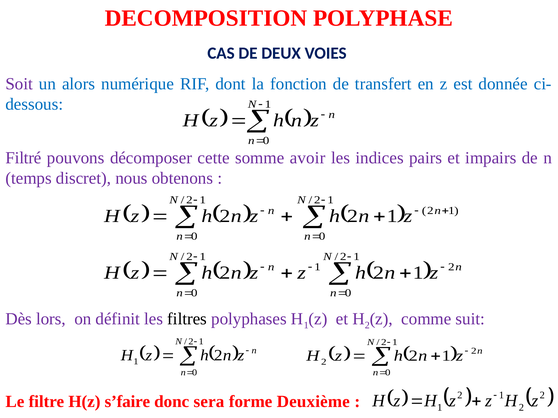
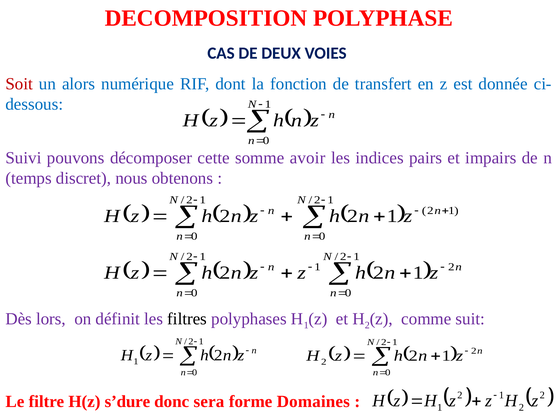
Soit colour: purple -> red (19, 84)
Filtré: Filtré -> Suivi (23, 158)
s’faire: s’faire -> s’dure (127, 402)
Deuxième: Deuxième -> Domaines (313, 402)
